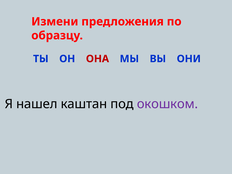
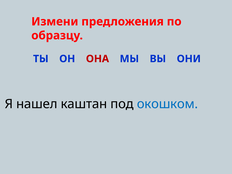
окошком colour: purple -> blue (167, 104)
